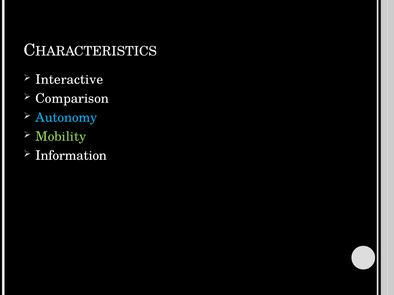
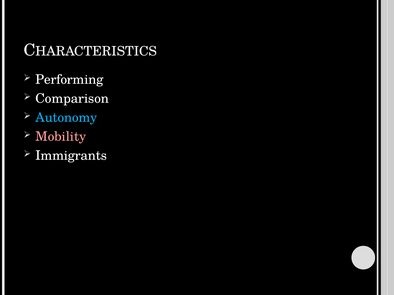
Interactive: Interactive -> Performing (69, 80)
Mobility colour: light green -> pink (61, 137)
Information: Information -> Immigrants (71, 156)
